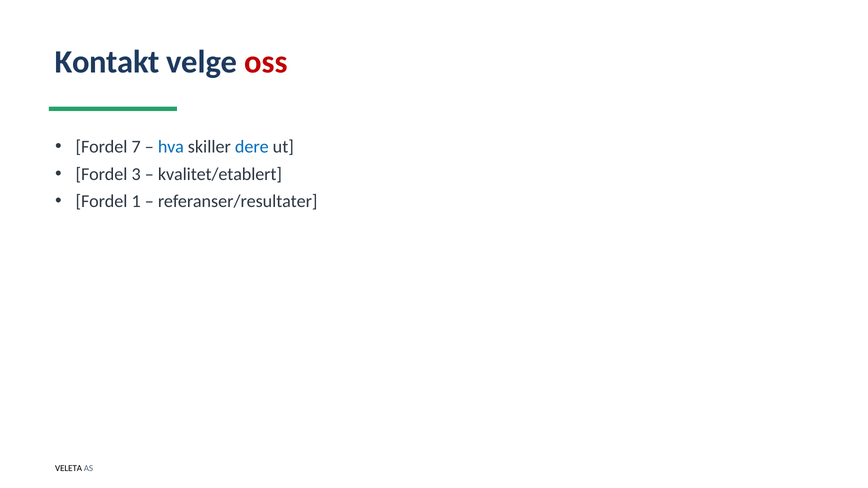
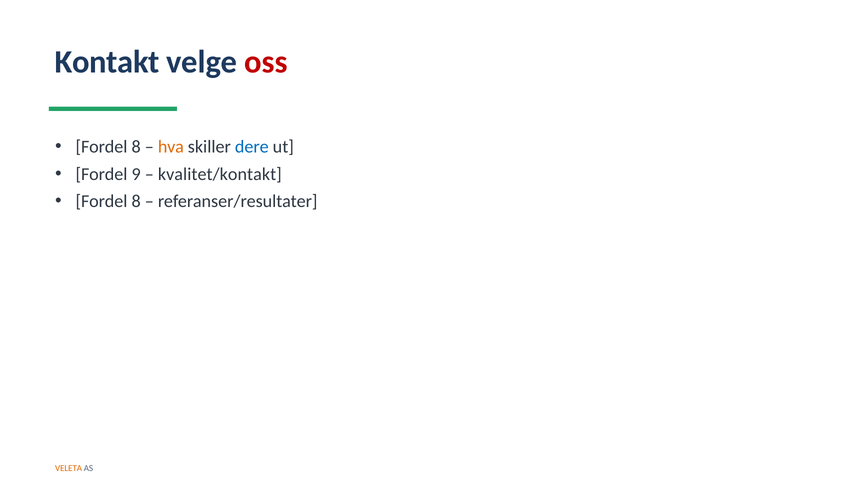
7: 7 -> 8 (136, 147)
hva colour: blue -> orange (171, 147)
3: 3 -> 9 (136, 174)
kvalitet/etablert: kvalitet/etablert -> kvalitet/kontakt (220, 174)
1: 1 -> 8 (136, 201)
VELETA colour: black -> orange (69, 468)
